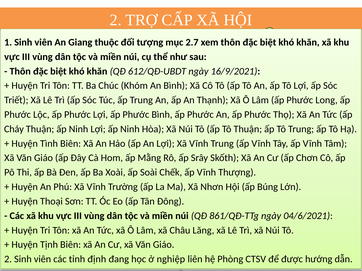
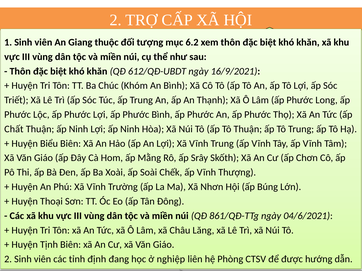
2.7: 2.7 -> 6.2 (192, 42)
Cháy: Cháy -> Chất (14, 129)
Tình: Tình -> Biểu (49, 144)
